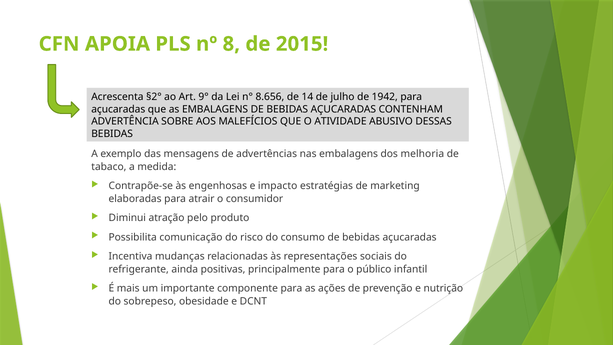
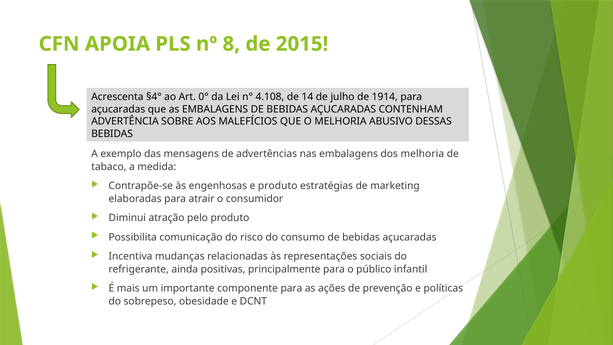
§2°: §2° -> §4° (154, 97)
9°: 9° -> 0° (204, 97)
8.656: 8.656 -> 4.108 (270, 97)
1942: 1942 -> 1914 (385, 97)
O ATIVIDADE: ATIVIDADE -> MELHORIA (340, 121)
e impacto: impacto -> produto (278, 186)
nutrição: nutrição -> políticas (443, 288)
